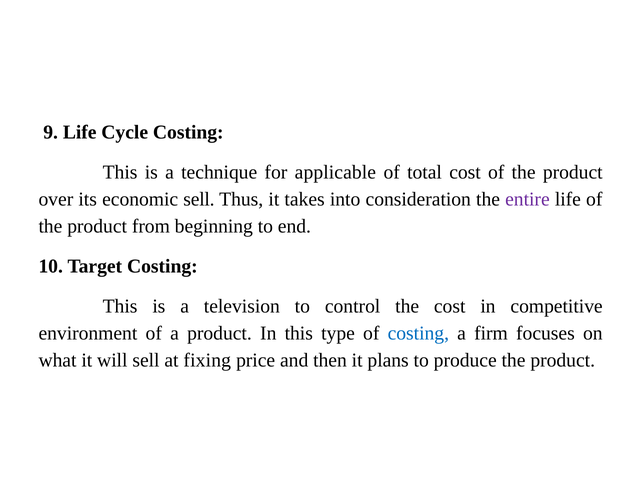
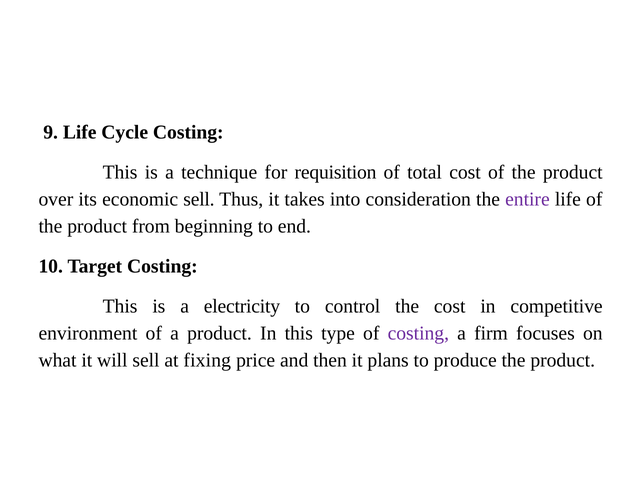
applicable: applicable -> requisition (336, 172)
television: television -> electricity (242, 306)
costing colour: blue -> purple (418, 333)
